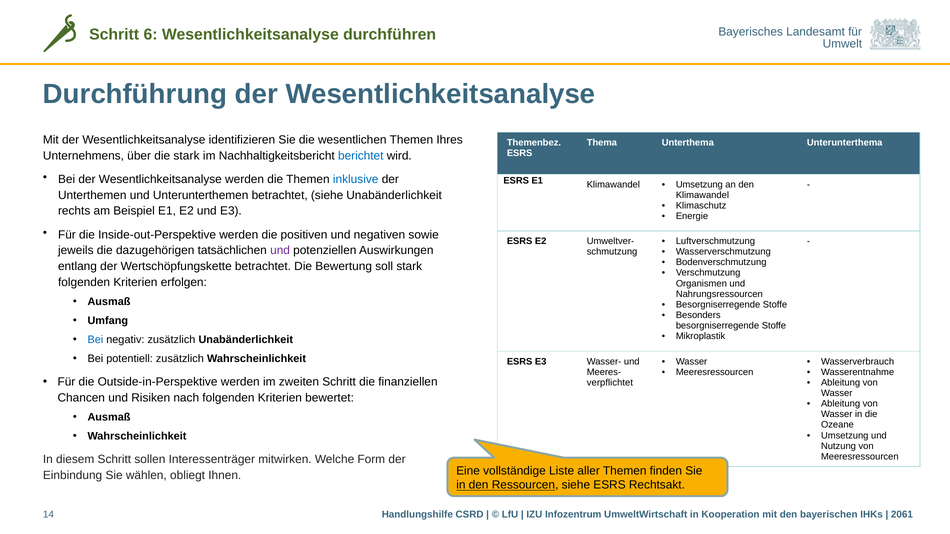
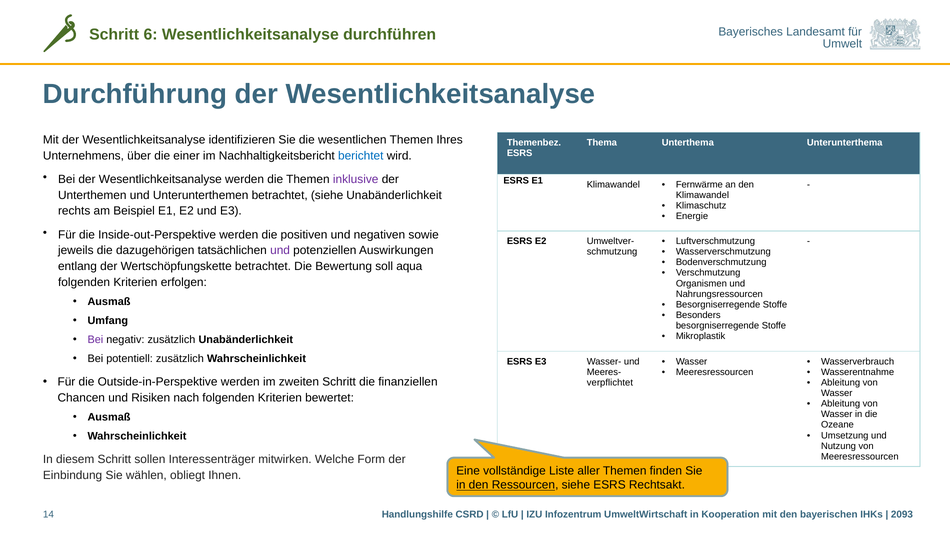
die stark: stark -> einer (187, 156)
inklusive colour: blue -> purple (356, 180)
Umsetzung: Umsetzung -> Fernwärme (699, 185)
soll stark: stark -> aqua (409, 267)
Bei colour: blue -> purple (95, 340)
2061: 2061 -> 2093 (902, 515)
